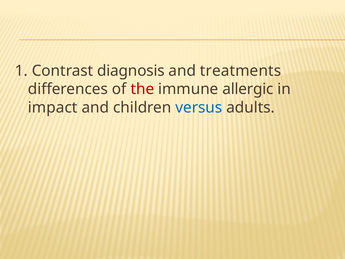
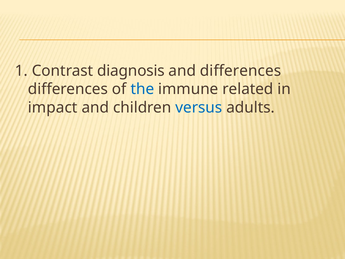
and treatments: treatments -> differences (241, 71)
the colour: red -> blue (142, 89)
allergic: allergic -> related (248, 89)
